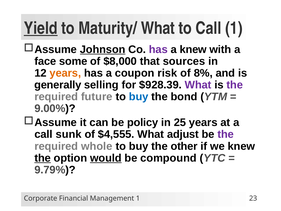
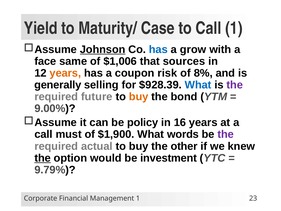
Yield underline: present -> none (41, 28)
Maturity/ What: What -> Case (158, 28)
has colour: purple -> blue (158, 49)
a knew: knew -> grow (193, 49)
some: some -> same (73, 61)
$8,000: $8,000 -> $1,006 (120, 61)
What colour: purple -> blue (198, 85)
buy colour: blue -> orange (139, 97)
25: 25 -> 16 (180, 122)
sunk: sunk -> must (69, 134)
$4,555: $4,555 -> $1,900 (116, 134)
adjust: adjust -> words (183, 134)
whole: whole -> actual (97, 146)
would underline: present -> none (106, 158)
compound: compound -> investment (169, 158)
